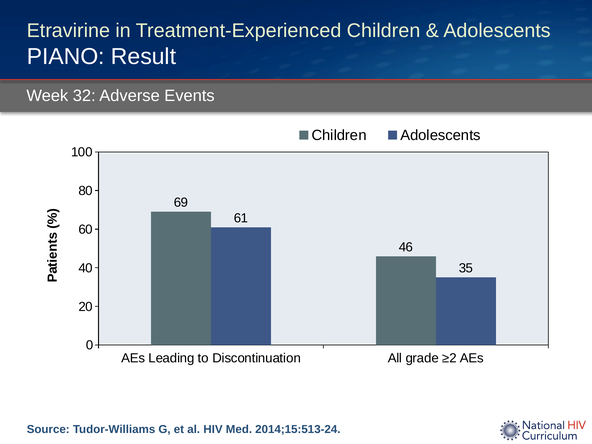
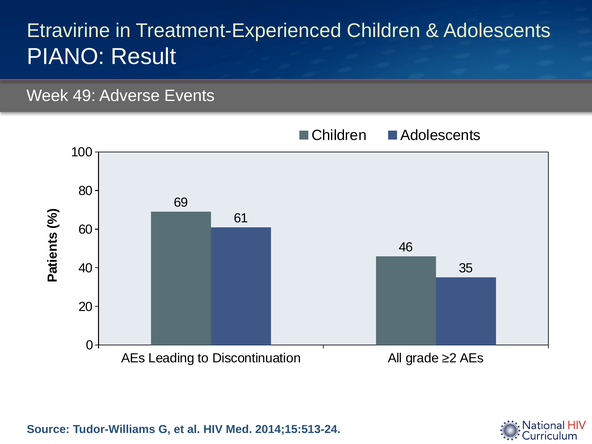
32: 32 -> 49 (84, 96)
